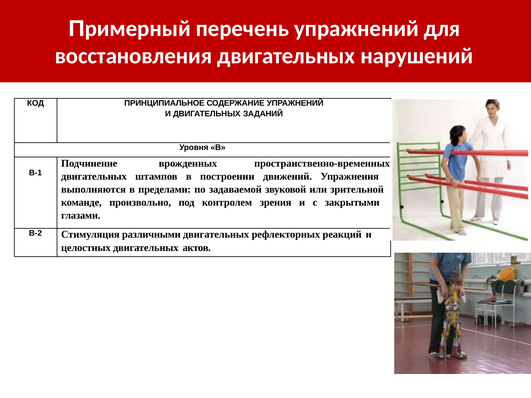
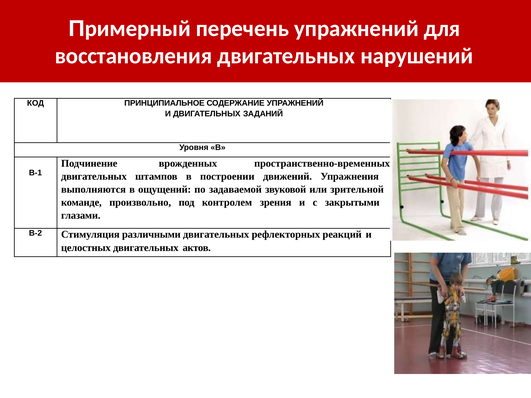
пределами: пределами -> ощущений (165, 189)
